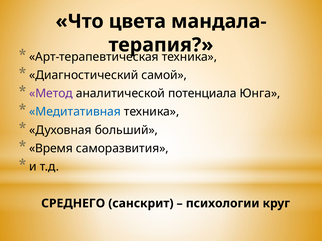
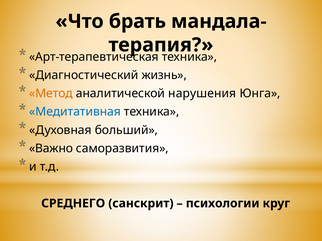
цвета: цвета -> брать (137, 21)
самой: самой -> жизнь (164, 75)
Метод colour: purple -> orange (51, 94)
потенциала: потенциала -> нарушения (202, 94)
Время: Время -> Важно (51, 149)
